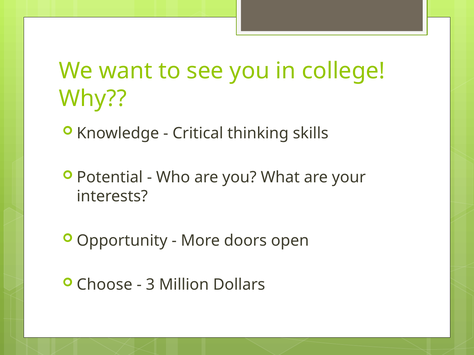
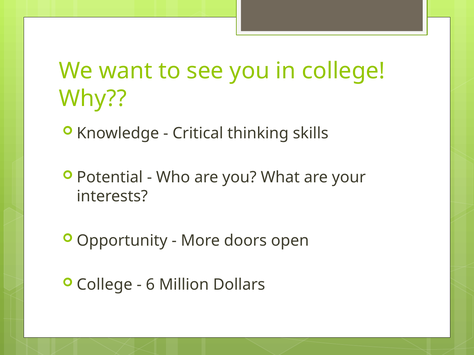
Choose: Choose -> College (105, 285)
3: 3 -> 6 (150, 285)
